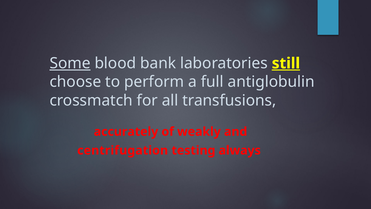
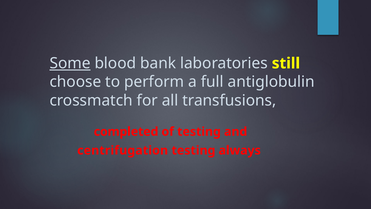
still underline: present -> none (286, 63)
accurately: accurately -> completed (126, 131)
of weakly: weakly -> testing (199, 131)
